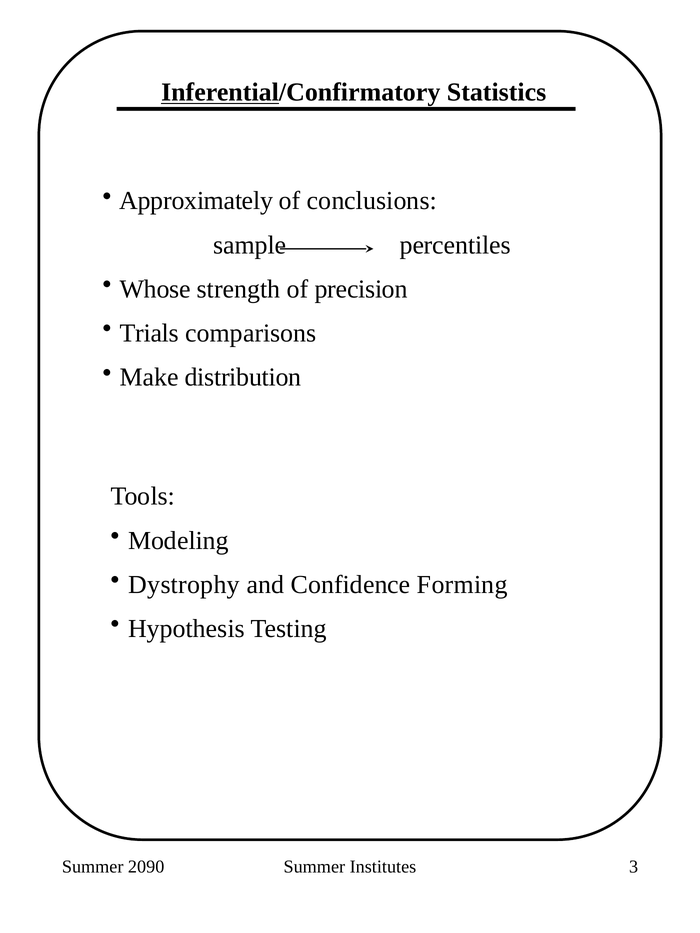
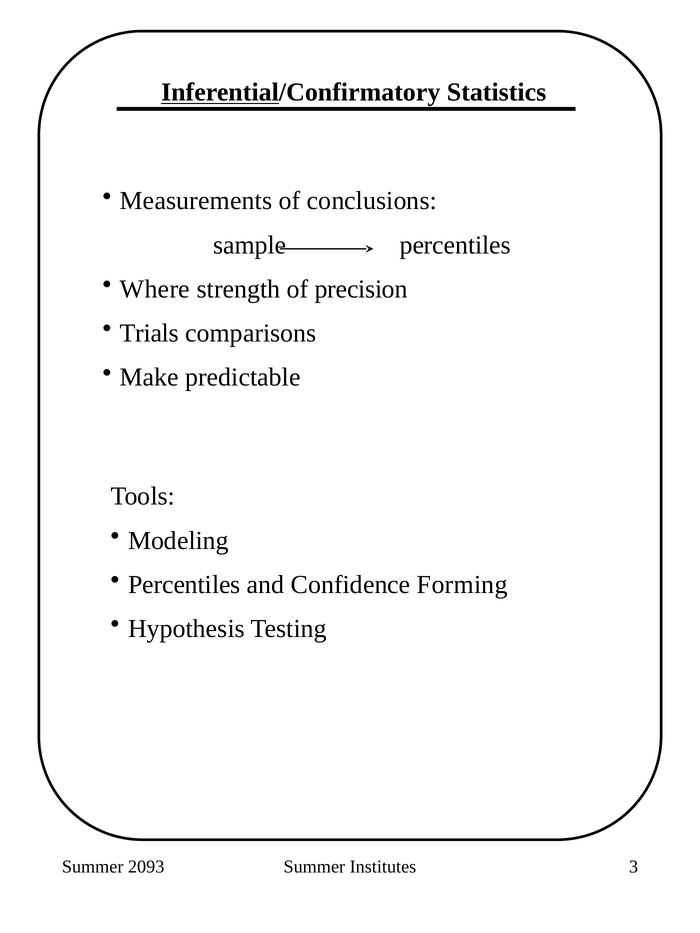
Approximately: Approximately -> Measurements (196, 201)
Whose: Whose -> Where (155, 289)
distribution: distribution -> predictable (243, 377)
Dystrophy: Dystrophy -> Percentiles (184, 585)
2090: 2090 -> 2093 (146, 867)
